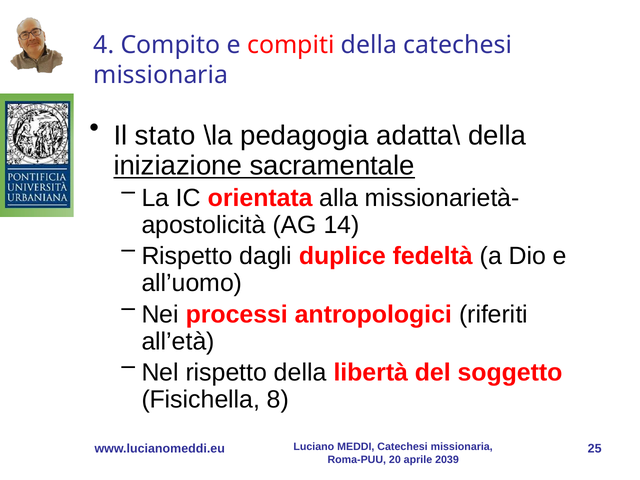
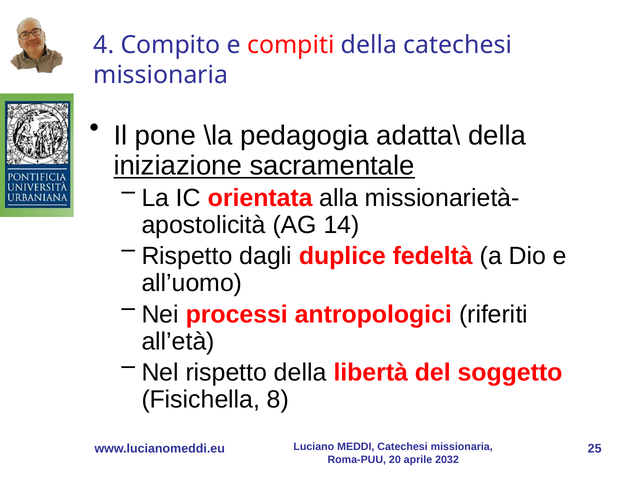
stato: stato -> pone (165, 136)
2039: 2039 -> 2032 (447, 460)
